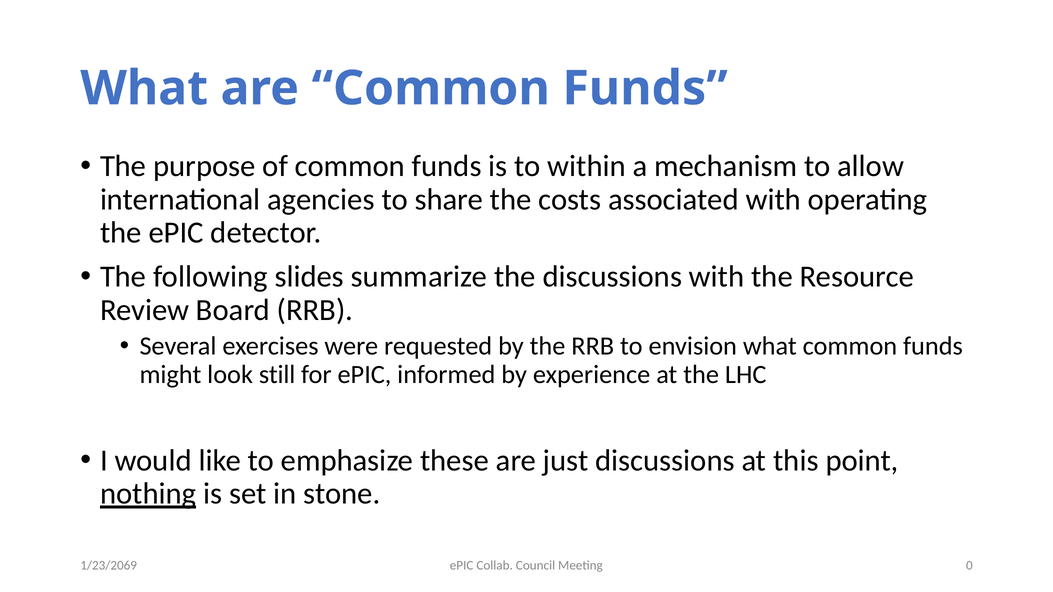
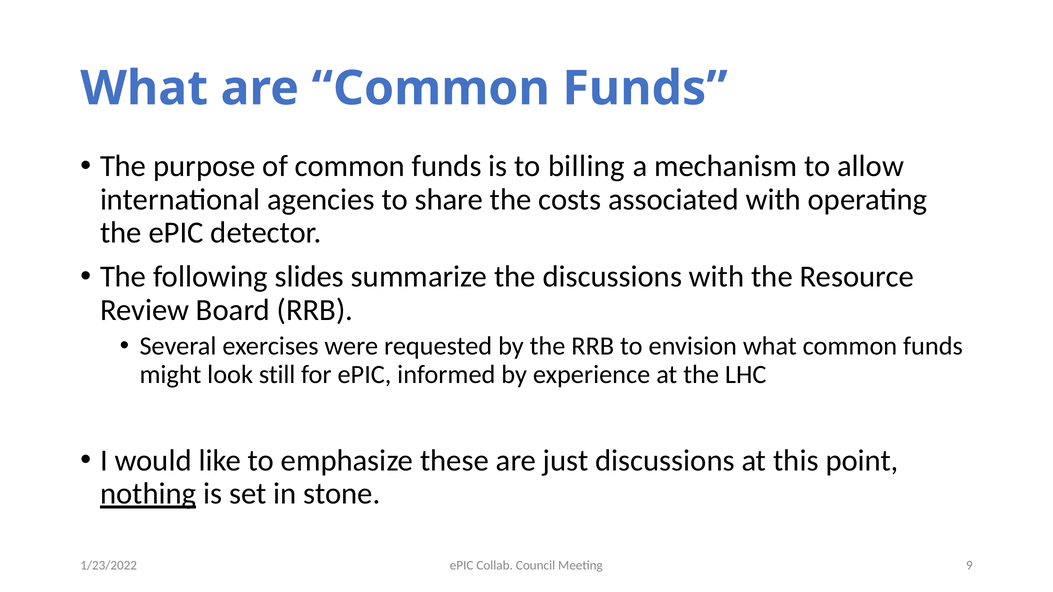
within: within -> billing (586, 166)
0: 0 -> 9 (969, 566)
1/23/2069: 1/23/2069 -> 1/23/2022 (109, 566)
